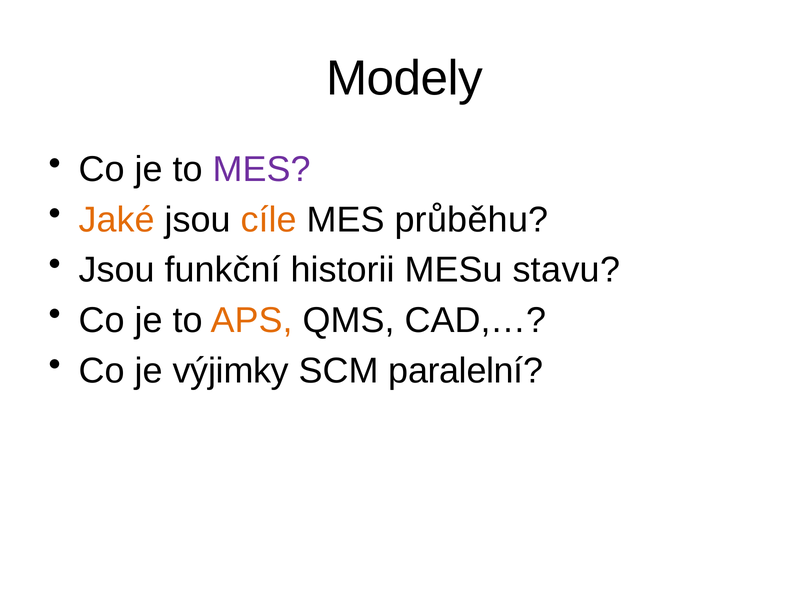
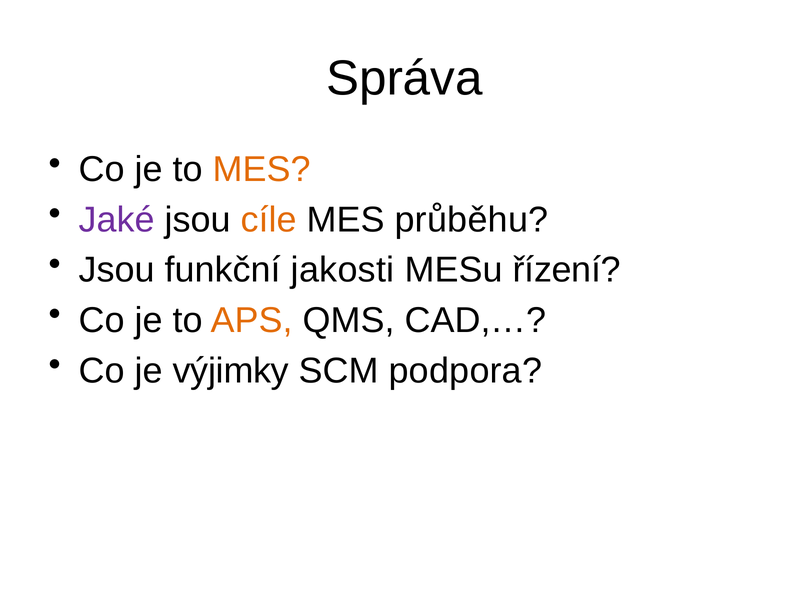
Modely: Modely -> Správa (404, 78)
MES colour: purple -> orange (262, 170)
Jaké colour: orange -> purple (117, 220)
historii: historii -> jakosti (343, 270)
stavu: stavu -> řízení (567, 270)
paralelní: paralelní -> podpora (465, 371)
